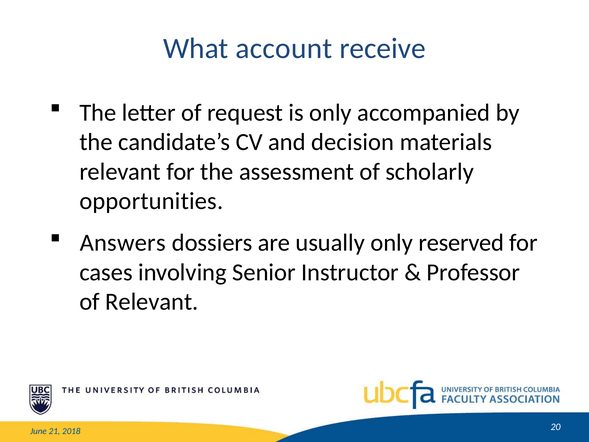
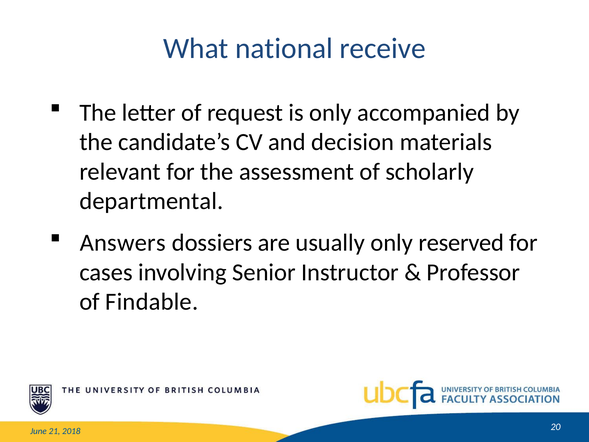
account: account -> national (284, 49)
opportunities: opportunities -> departmental (151, 201)
of Relevant: Relevant -> Findable (152, 302)
